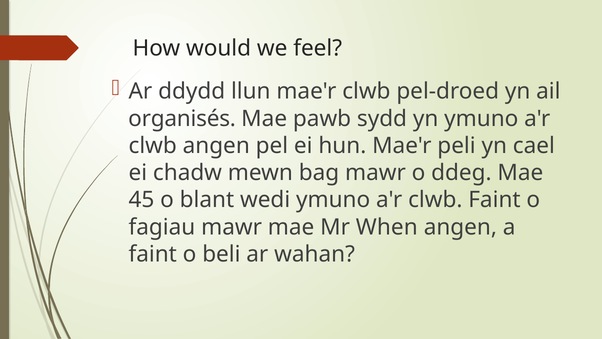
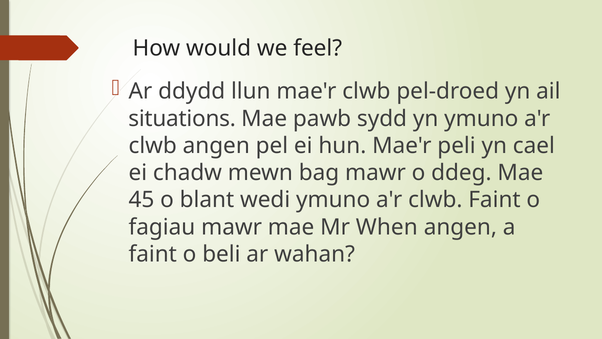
organisés: organisés -> situations (182, 118)
